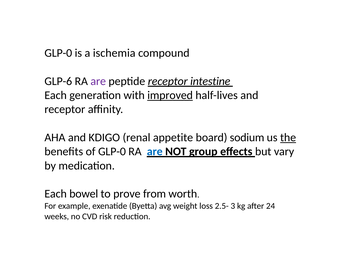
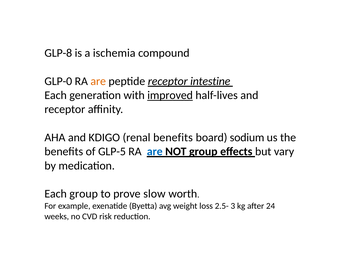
GLP-0: GLP-0 -> GLP-8 (58, 53)
GLP-6: GLP-6 -> GLP-0 (58, 81)
are colour: purple -> orange (98, 81)
renal appetite: appetite -> benefits (173, 137)
the underline: present -> none (288, 137)
of GLP-0: GLP-0 -> GLP-5 (112, 152)
Each bowel: bowel -> group (84, 194)
from: from -> slow (154, 194)
